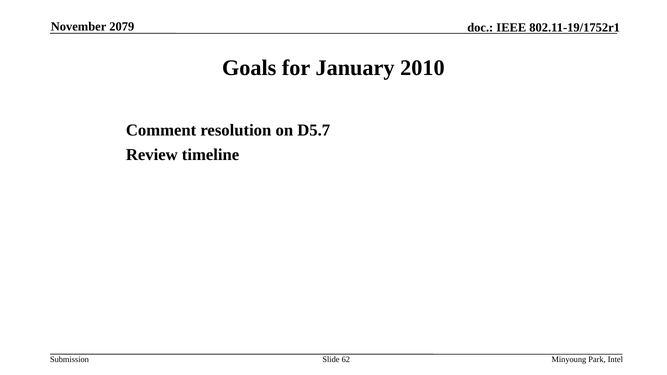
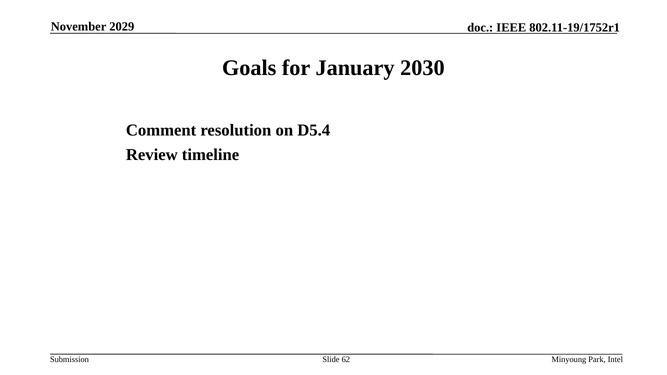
2079: 2079 -> 2029 (122, 27)
2010: 2010 -> 2030 (422, 68)
D5.7: D5.7 -> D5.4 (314, 130)
